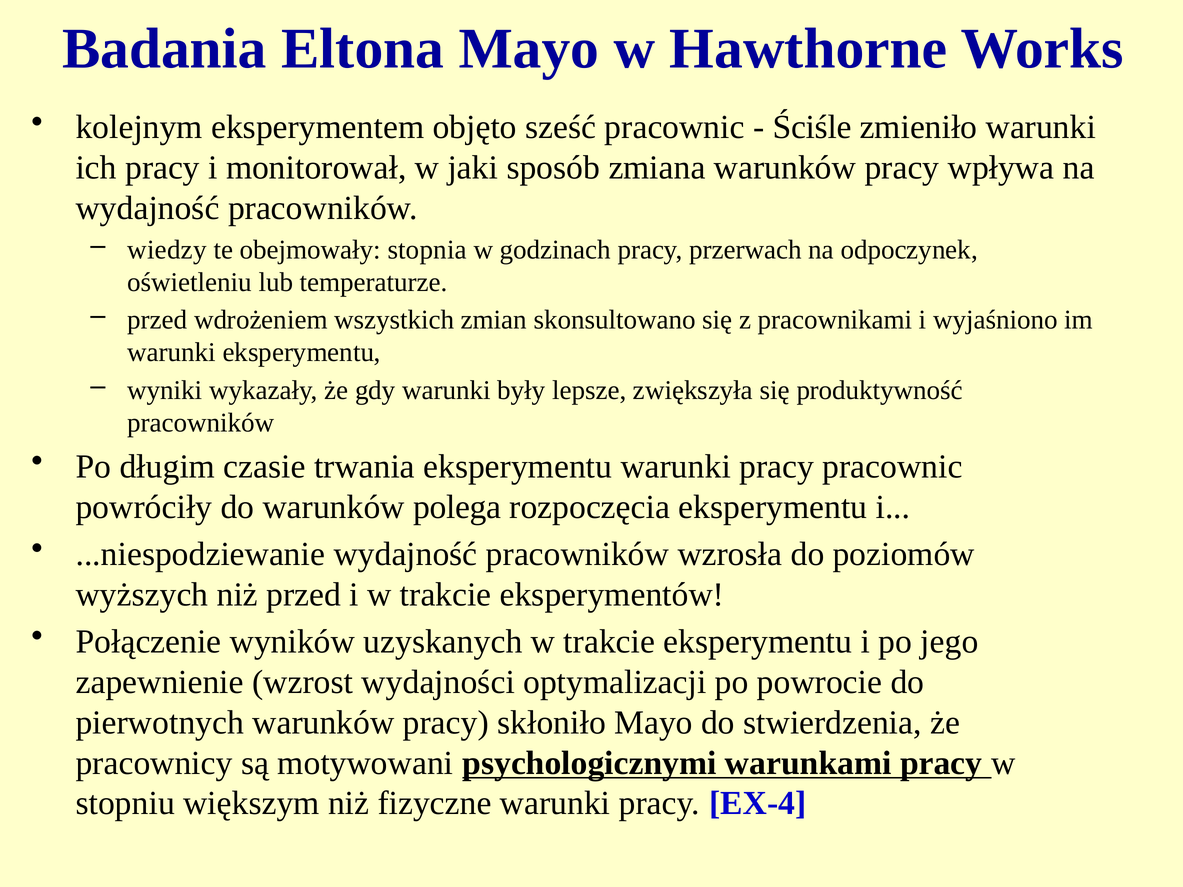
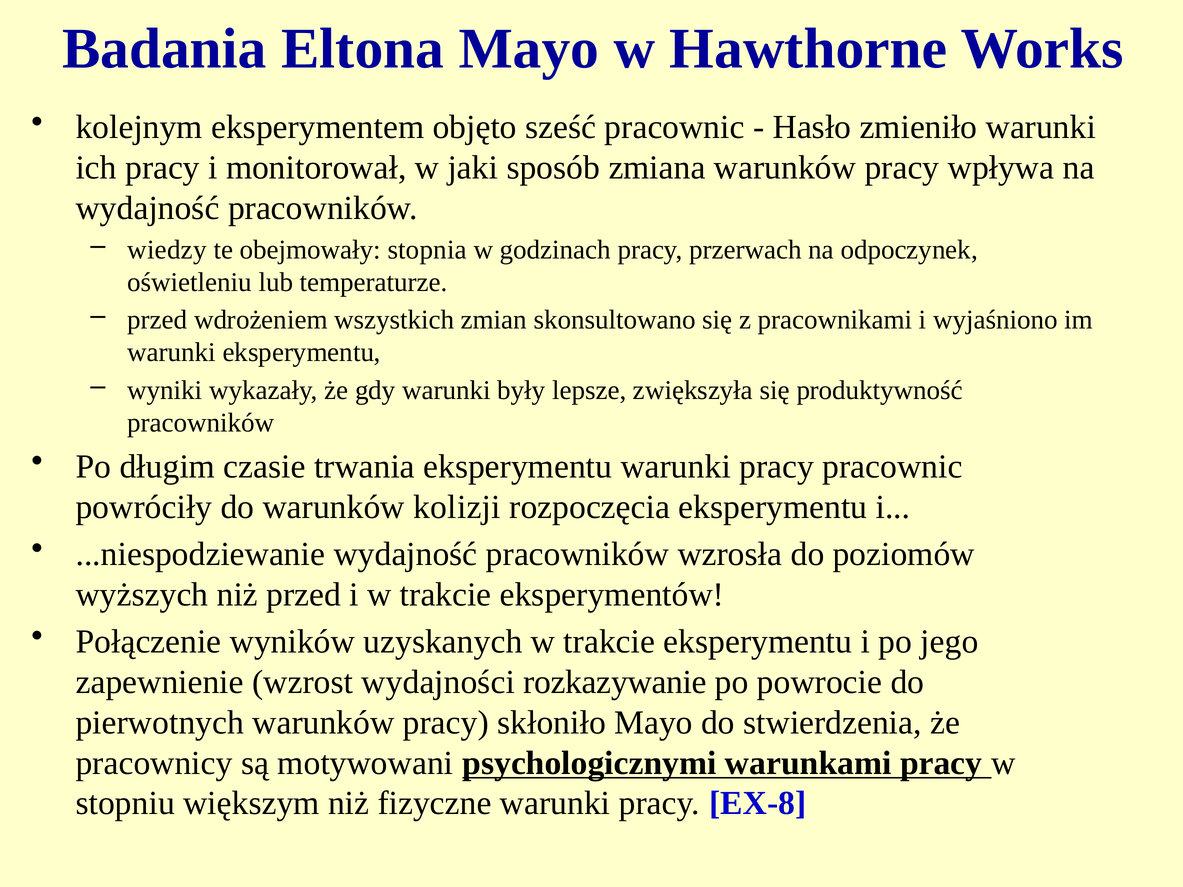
Ściśle: Ściśle -> Hasło (812, 127)
polega: polega -> kolizji (457, 507)
optymalizacji: optymalizacji -> rozkazywanie (615, 682)
EX-4: EX-4 -> EX-8 (758, 804)
